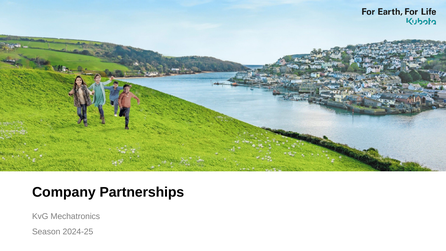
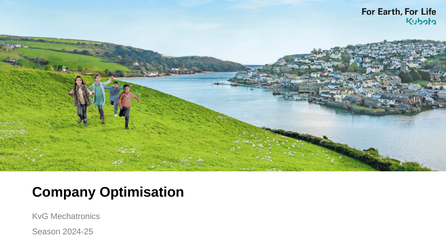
Partnerships: Partnerships -> Optimisation (142, 192)
